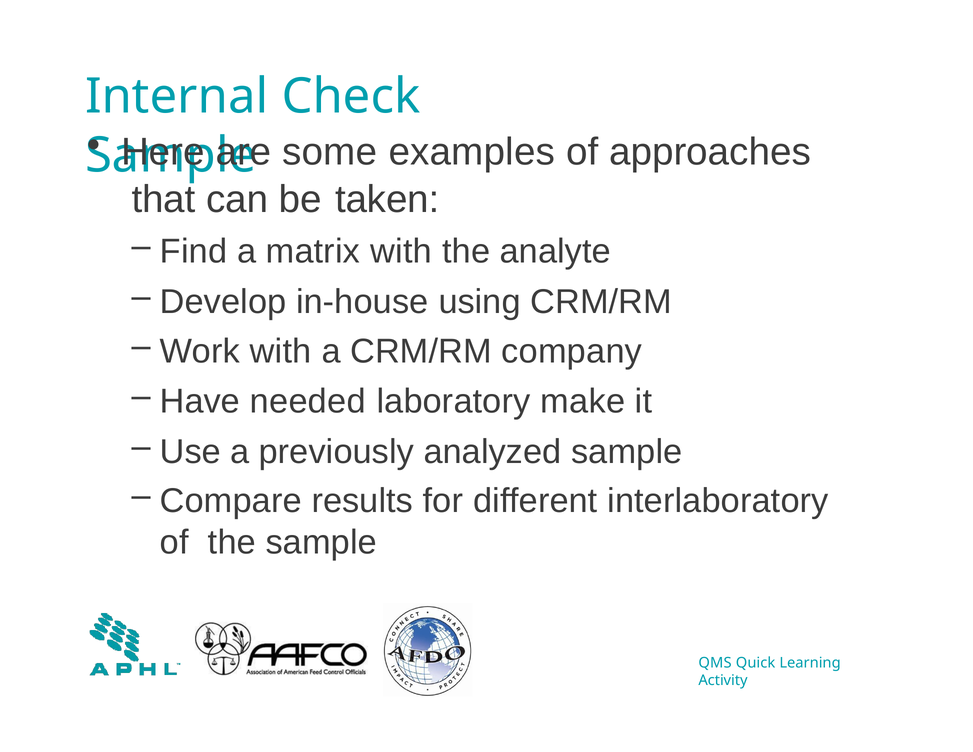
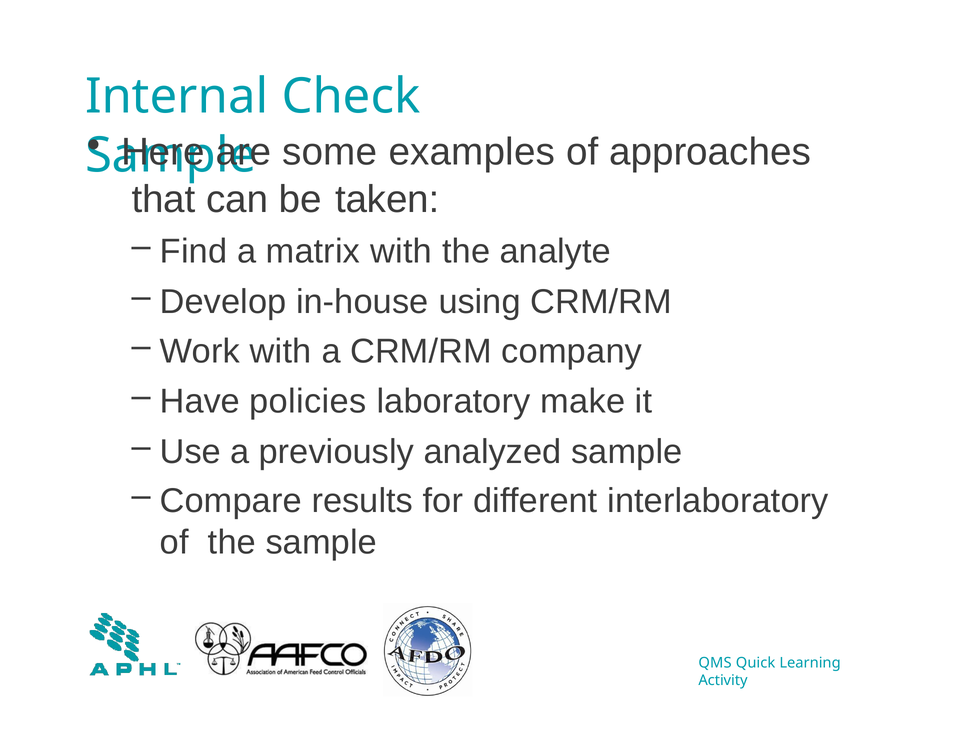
needed: needed -> policies (308, 401)
